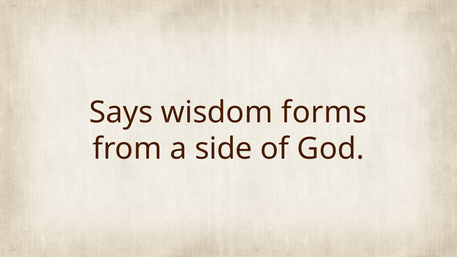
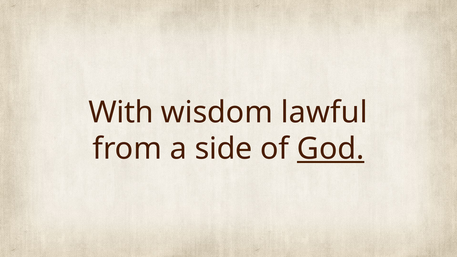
Says: Says -> With (121, 112)
forms: forms -> lawful (324, 112)
God underline: none -> present (331, 149)
